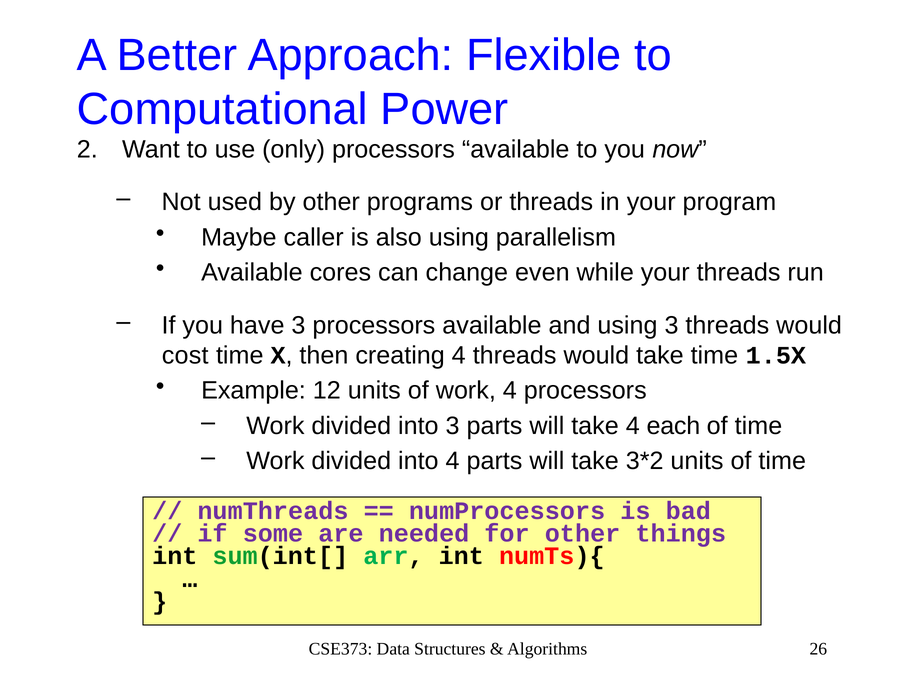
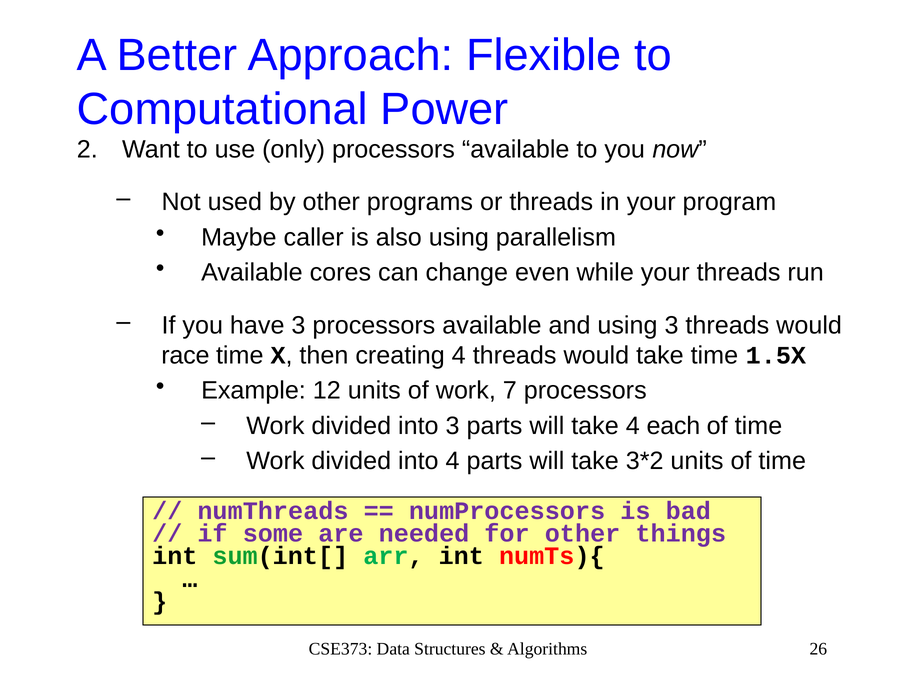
cost: cost -> race (185, 355)
work 4: 4 -> 7 (510, 391)
